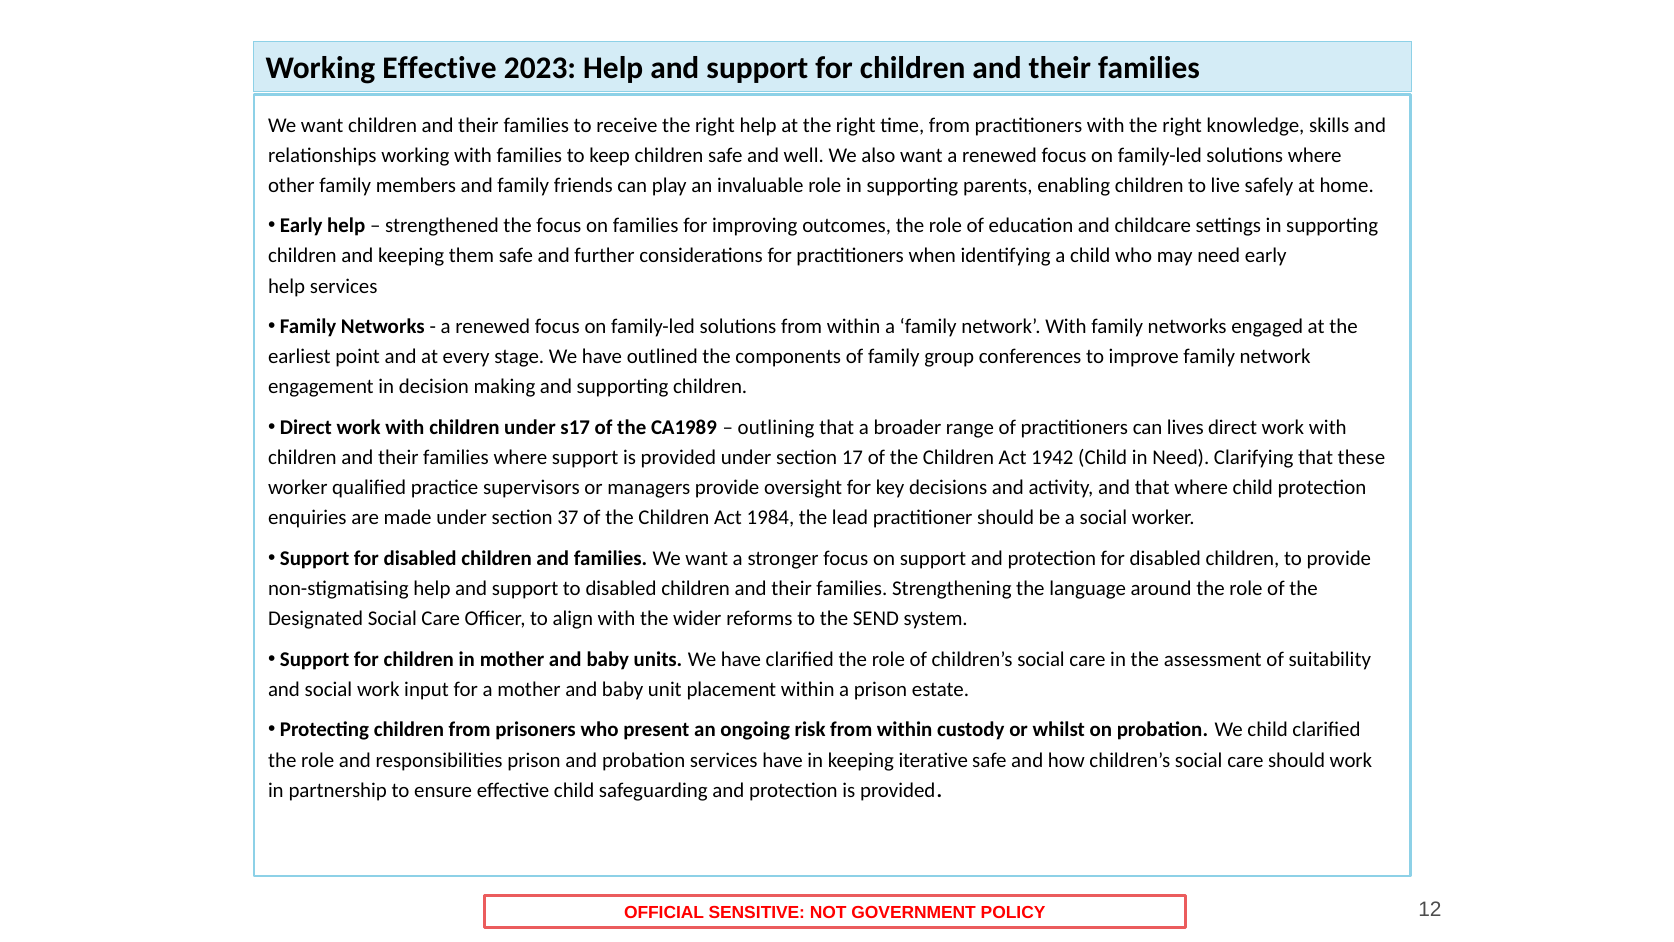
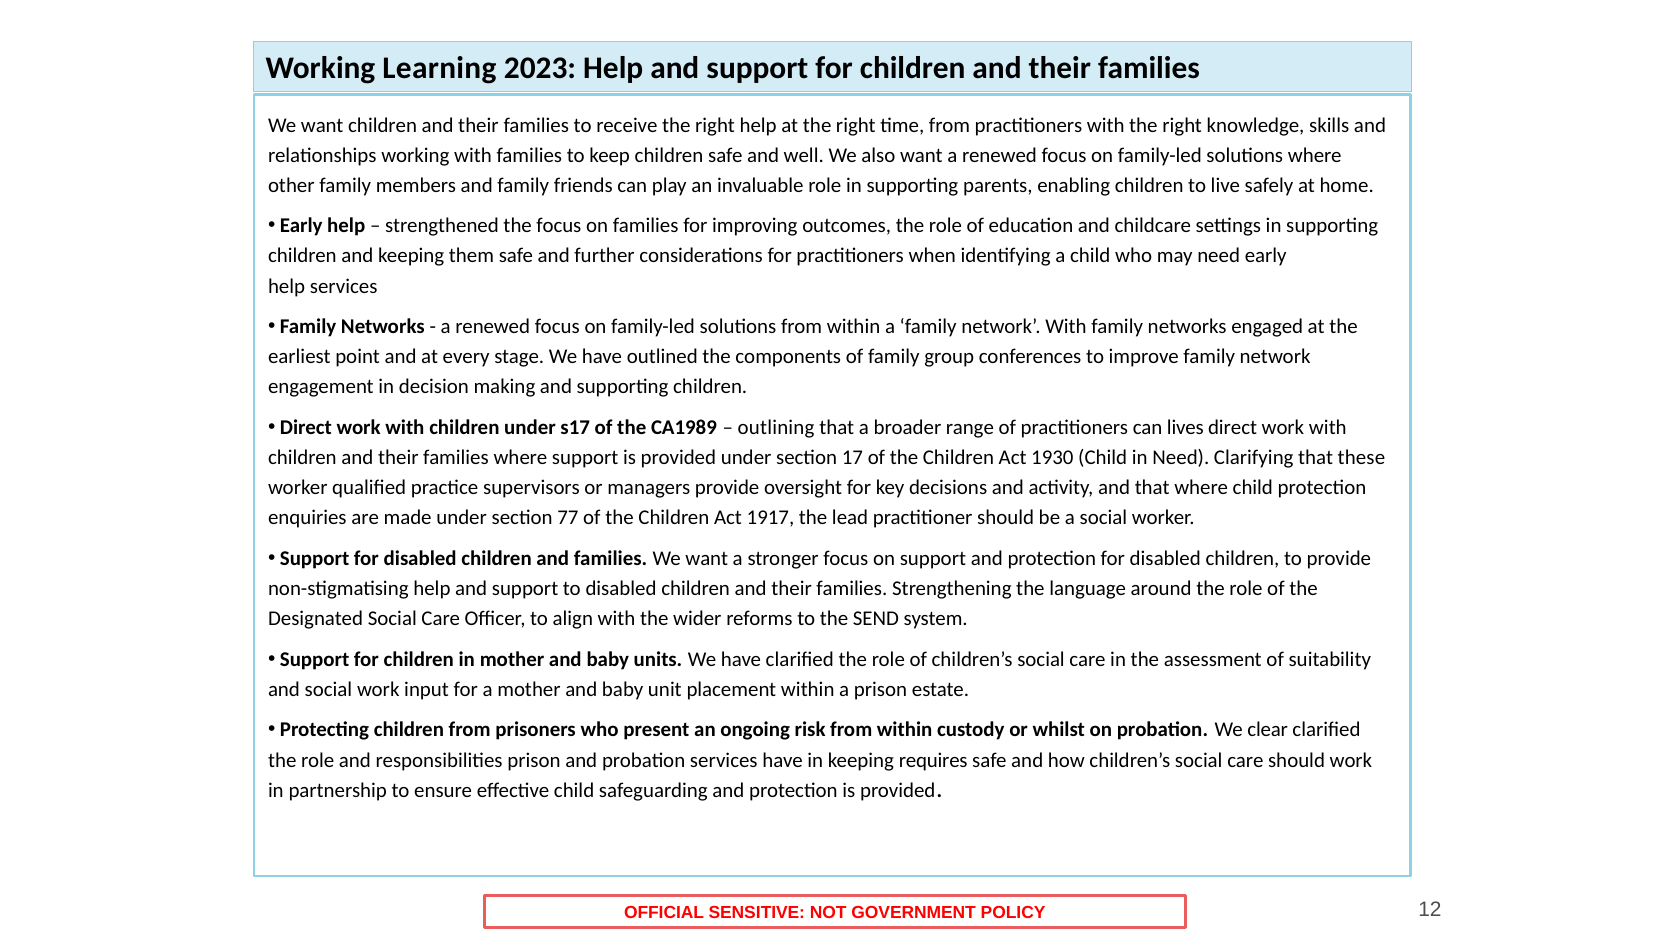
Working Effective: Effective -> Learning (439, 69)
1942: 1942 -> 1930 (1052, 458)
37: 37 -> 77 (568, 518)
1984: 1984 -> 1917 (770, 518)
We child: child -> clear (1268, 730)
iterative: iterative -> requires (933, 760)
